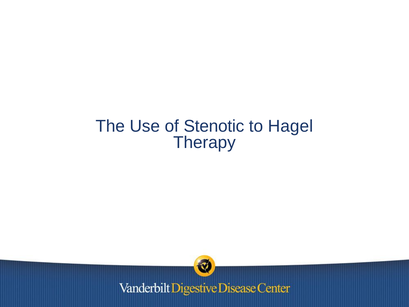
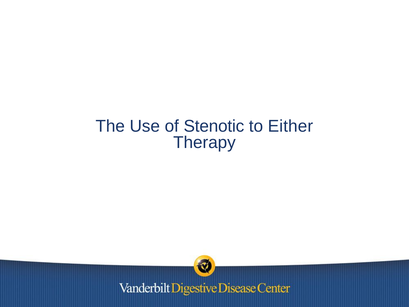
Hagel: Hagel -> Either (290, 126)
